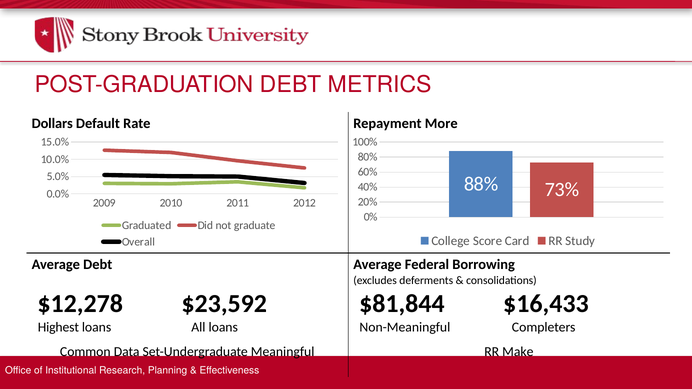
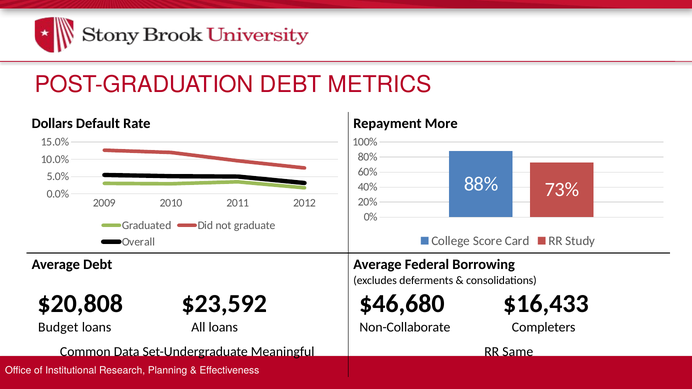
$12,278: $12,278 -> $20,808 (80, 304)
$81,844: $81,844 -> $46,680 (402, 304)
Highest: Highest -> Budget (58, 328)
Non-Meaningful: Non-Meaningful -> Non-Collaborate (405, 328)
Make: Make -> Same (518, 352)
